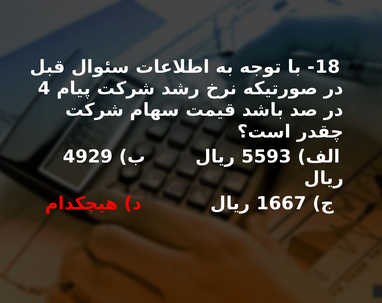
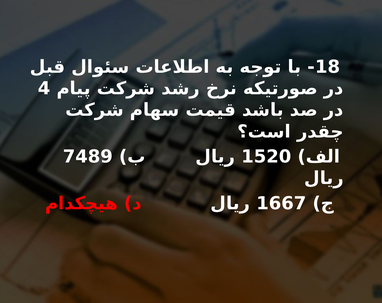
4929: 4929 -> 7489 (88, 157)
5593: 5593 -> 1520 (266, 157)
